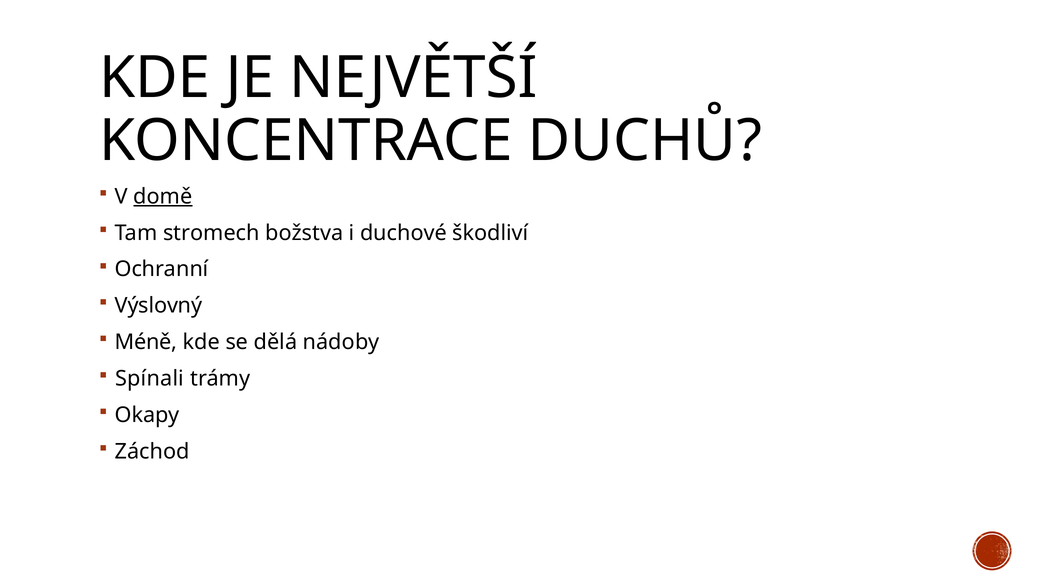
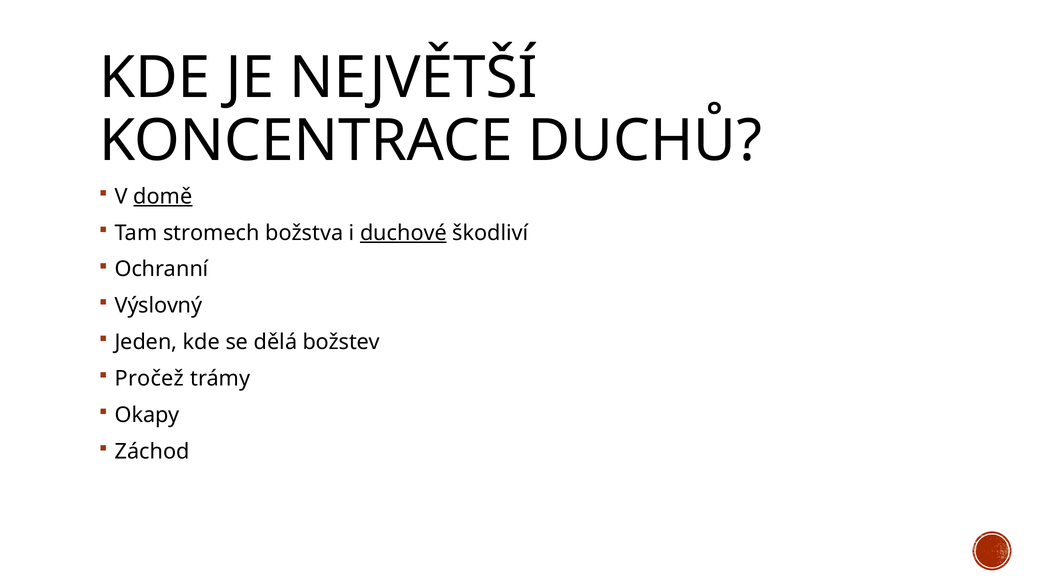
duchové underline: none -> present (403, 233)
Méně: Méně -> Jeden (146, 342)
nádoby: nádoby -> božstev (341, 342)
Spínali: Spínali -> Pročež (149, 379)
